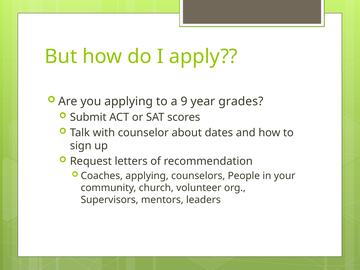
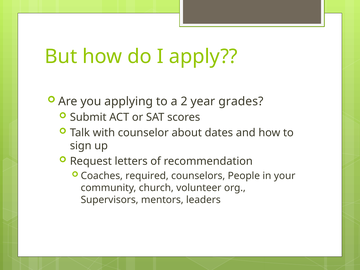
9: 9 -> 2 (184, 101)
Coaches applying: applying -> required (147, 176)
